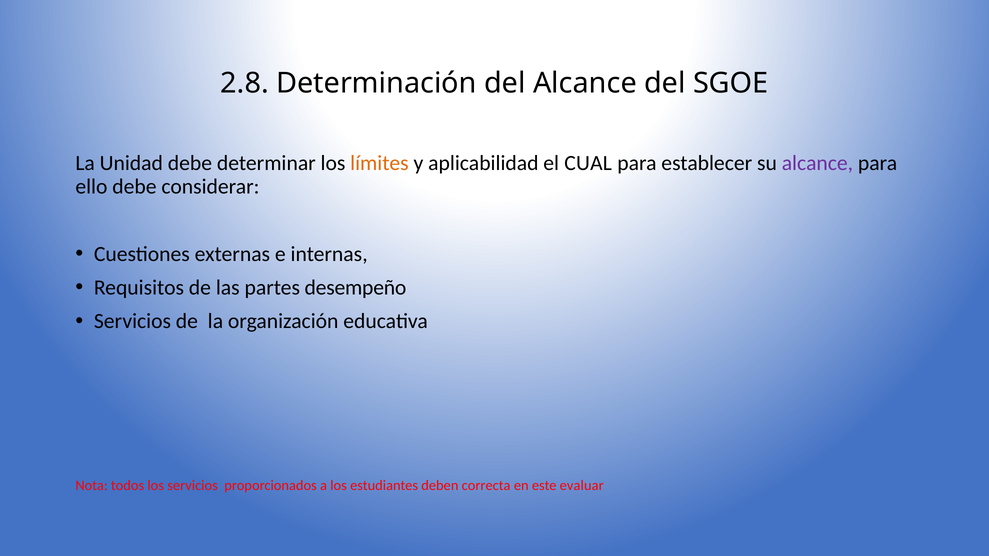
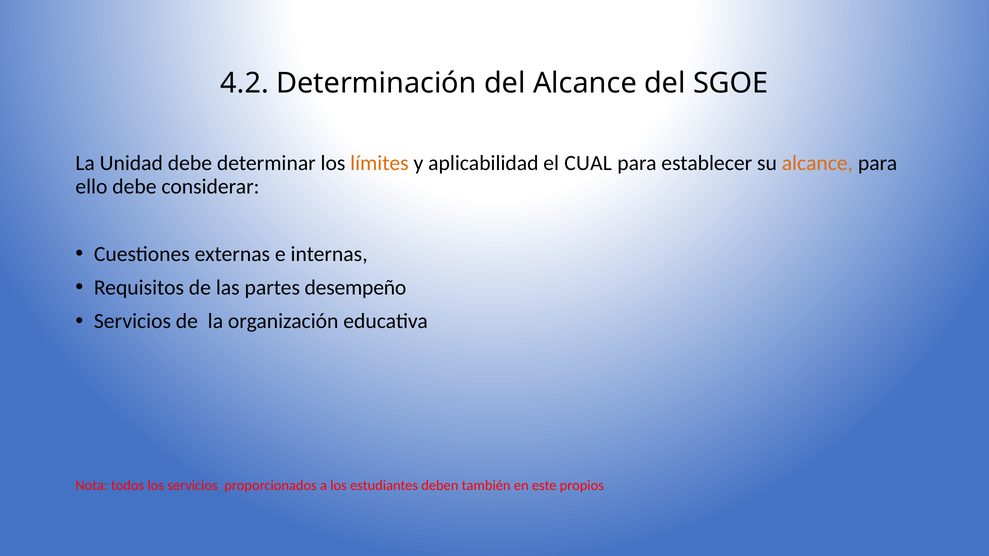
2.8: 2.8 -> 4.2 (245, 83)
alcance colour: purple -> orange (817, 163)
correcta: correcta -> también (486, 486)
evaluar: evaluar -> propios (582, 486)
